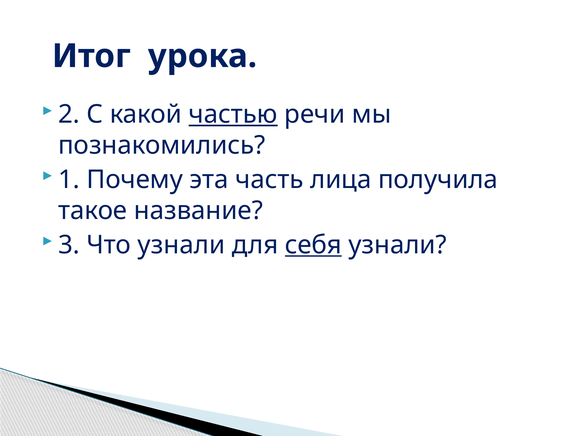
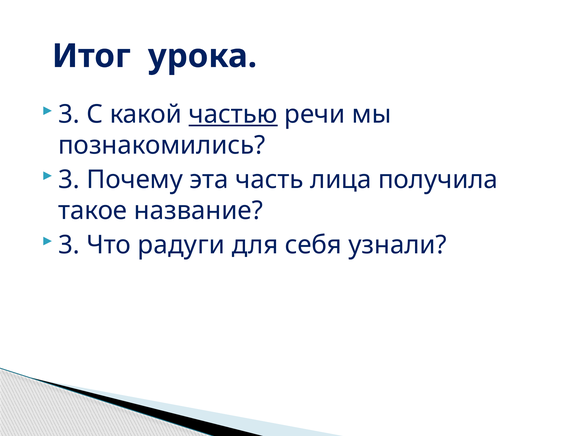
2: 2 -> 3 (69, 114)
1: 1 -> 3 (69, 180)
Что узнали: узнали -> радуги (181, 245)
себя underline: present -> none (313, 245)
